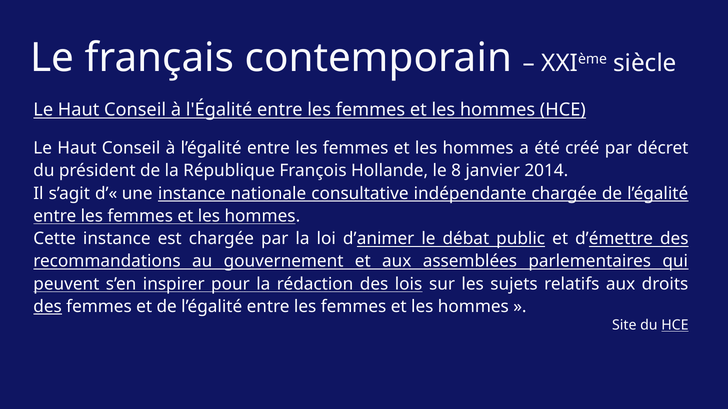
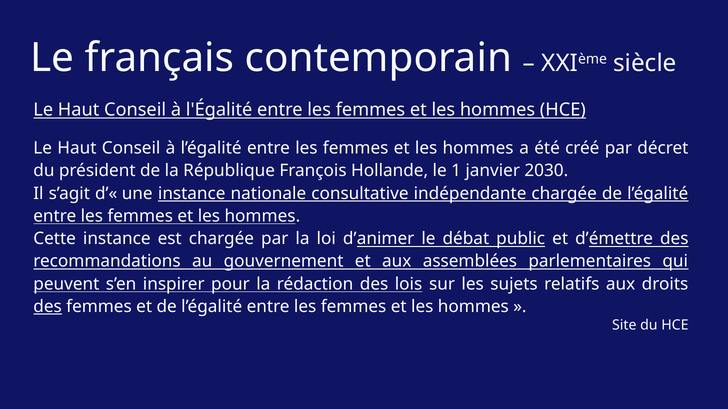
8: 8 -> 1 (456, 171)
2014: 2014 -> 2030 (546, 171)
HCE underline: present -> none (675, 326)
